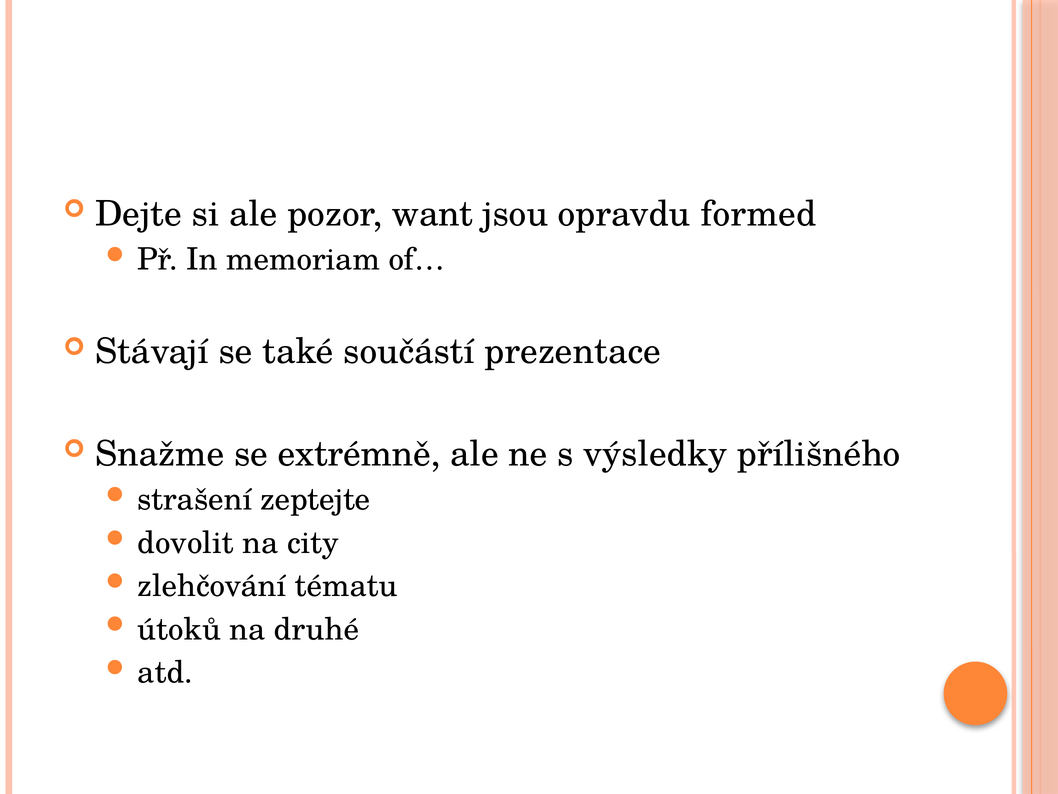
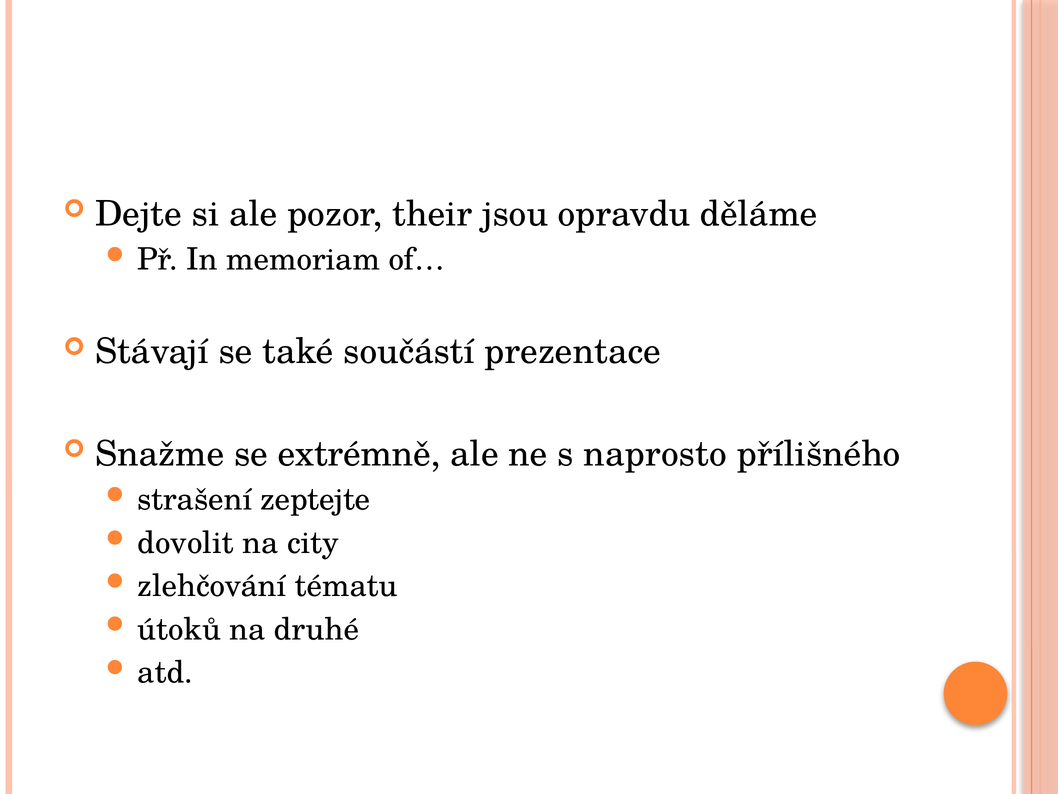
want: want -> their (432, 214)
formed: formed -> děláme (759, 214)
výsledky: výsledky -> naprosto (655, 454)
